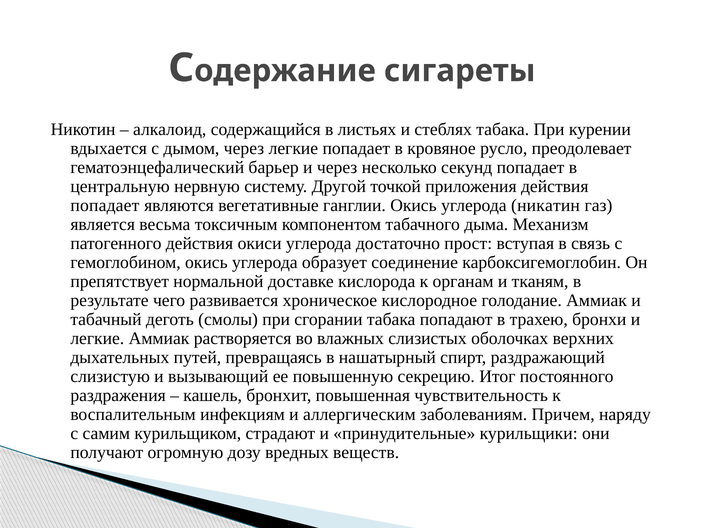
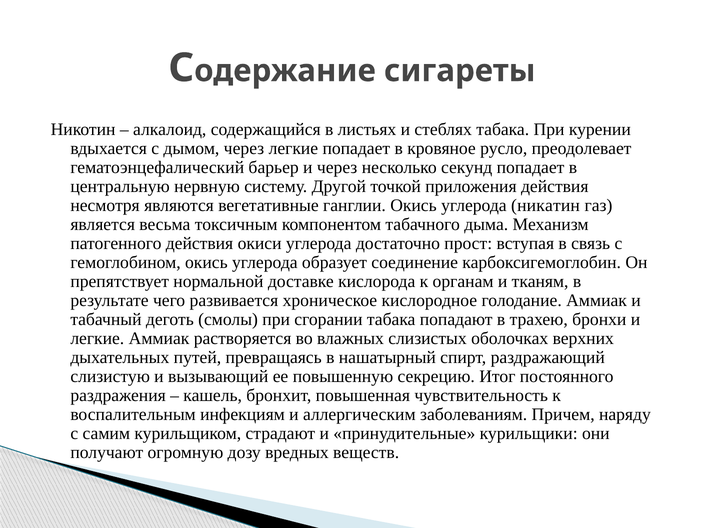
попадает: попадает -> несмотря (105, 205)
